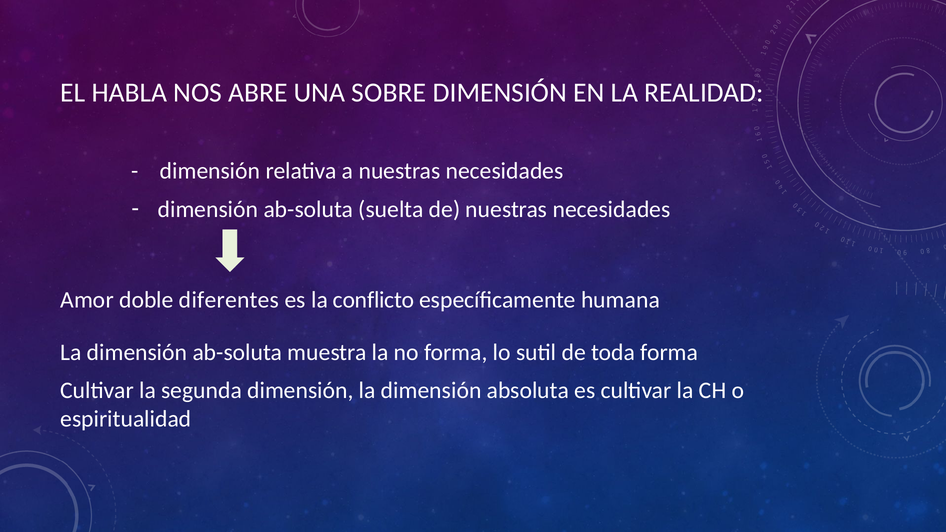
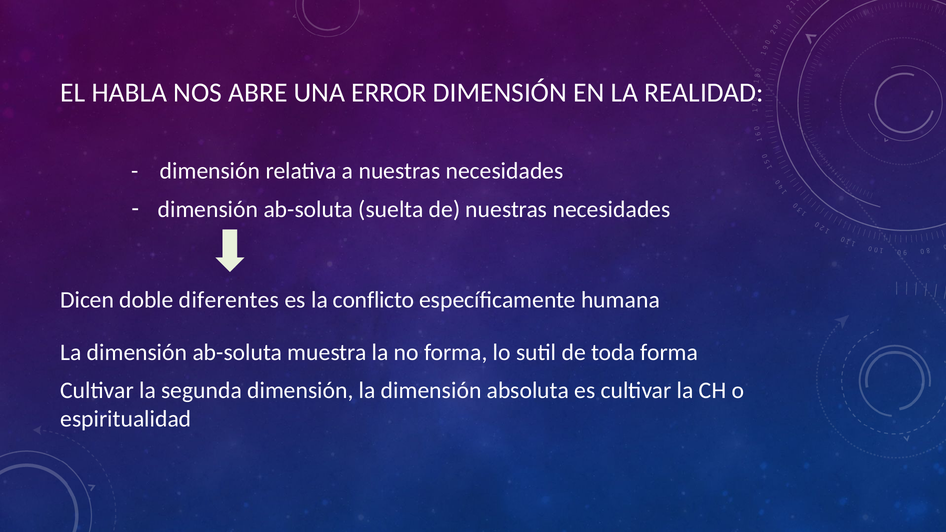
SOBRE: SOBRE -> ERROR (389, 92)
Amor: Amor -> Dicen (87, 300)
